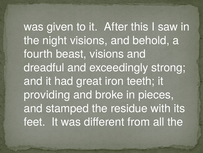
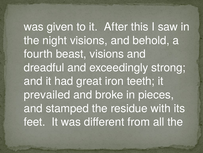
providing: providing -> prevailed (47, 94)
